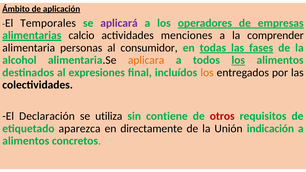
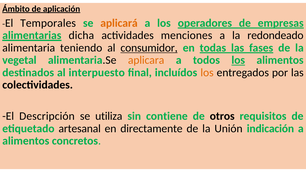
aplicará colour: purple -> orange (119, 23)
calcio: calcio -> dicha (81, 35)
comprender: comprender -> redondeado (275, 35)
personas: personas -> teniendo (81, 48)
consumidor underline: none -> present (149, 48)
alcohol: alcohol -> vegetal (19, 60)
expresiones: expresiones -> interpuesto (97, 73)
Declaración: Declaración -> Descripción (47, 116)
otros colour: red -> black (222, 116)
aparezca: aparezca -> artesanal (80, 129)
